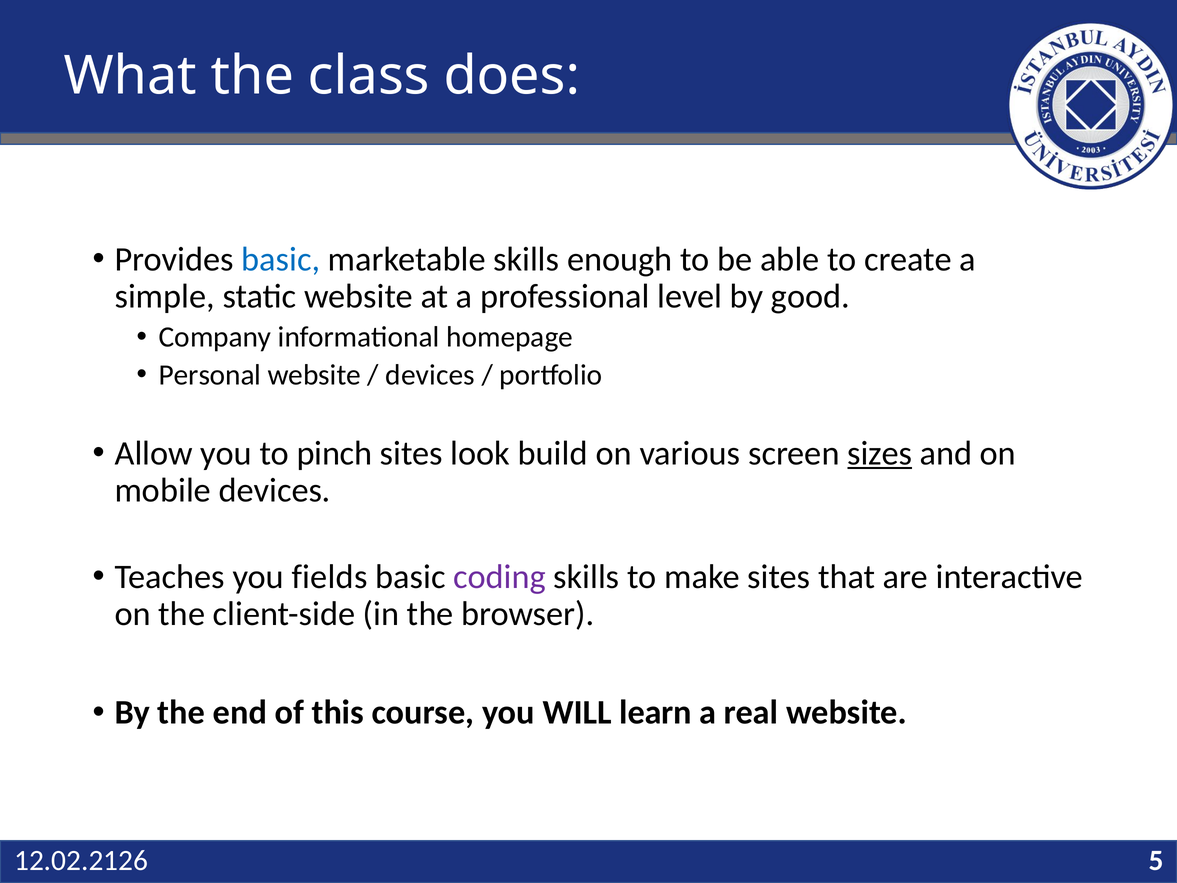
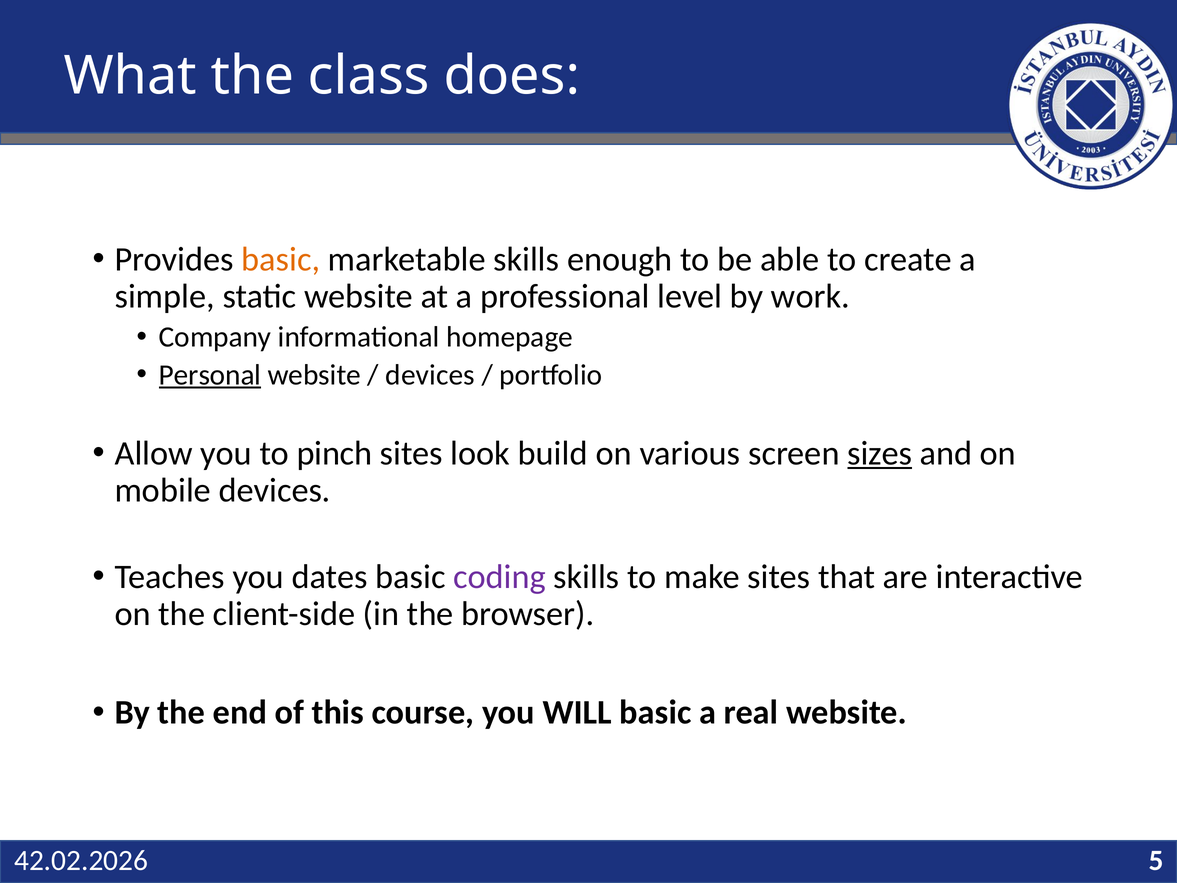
basic colour: blue -> orange (281, 259)
good: good -> work (810, 296)
Personal underline: none -> present (210, 375)
fields: fields -> dates (330, 577)
WILL learn: learn -> basic (655, 712)
12.02.2126: 12.02.2126 -> 42.02.2026 (81, 860)
